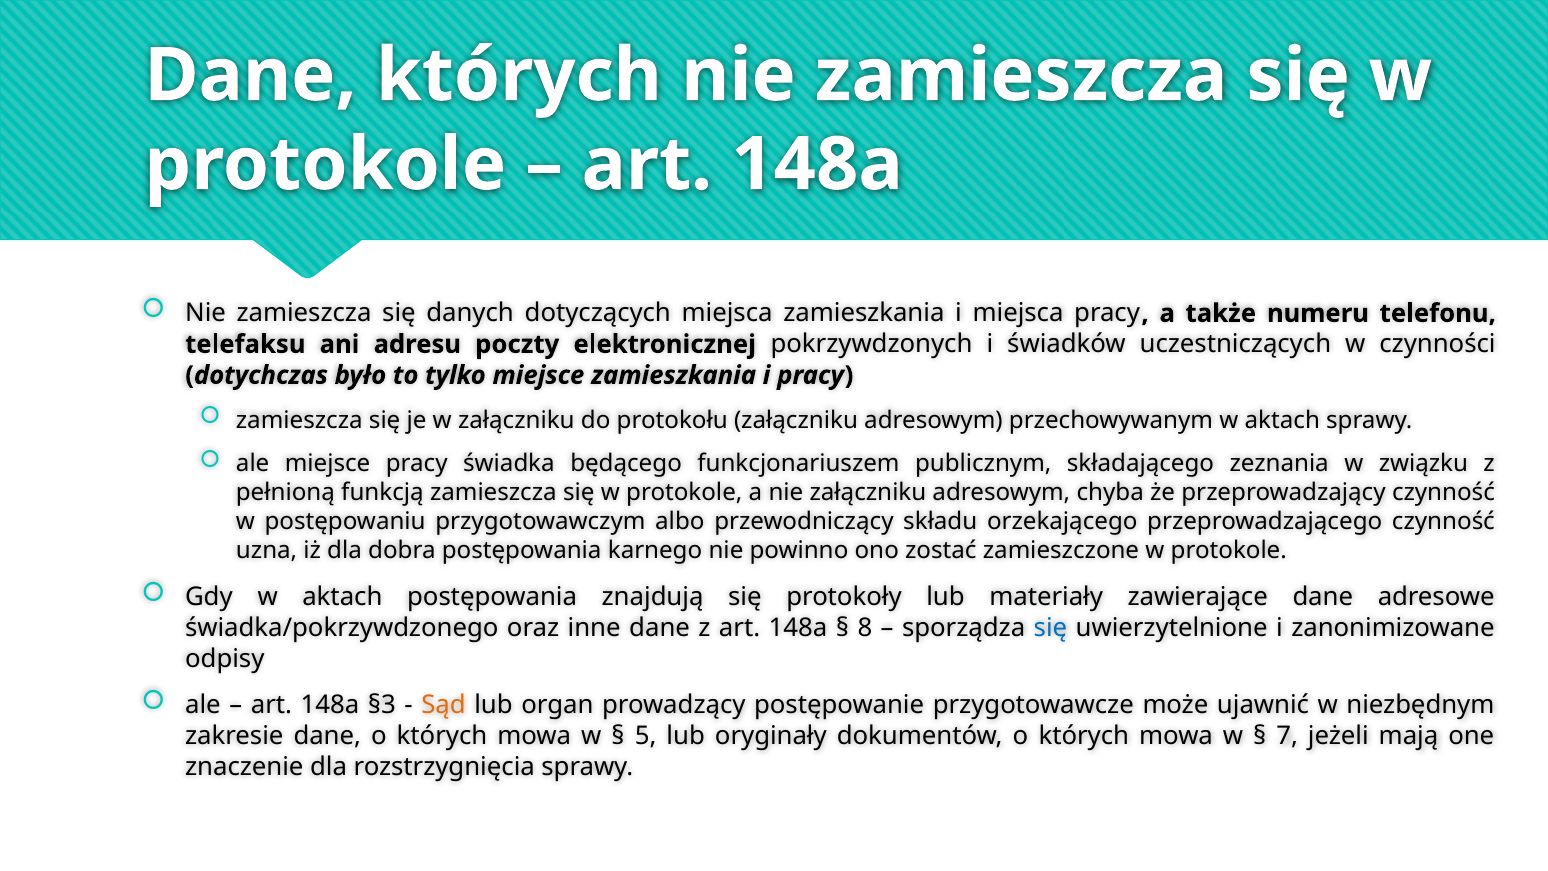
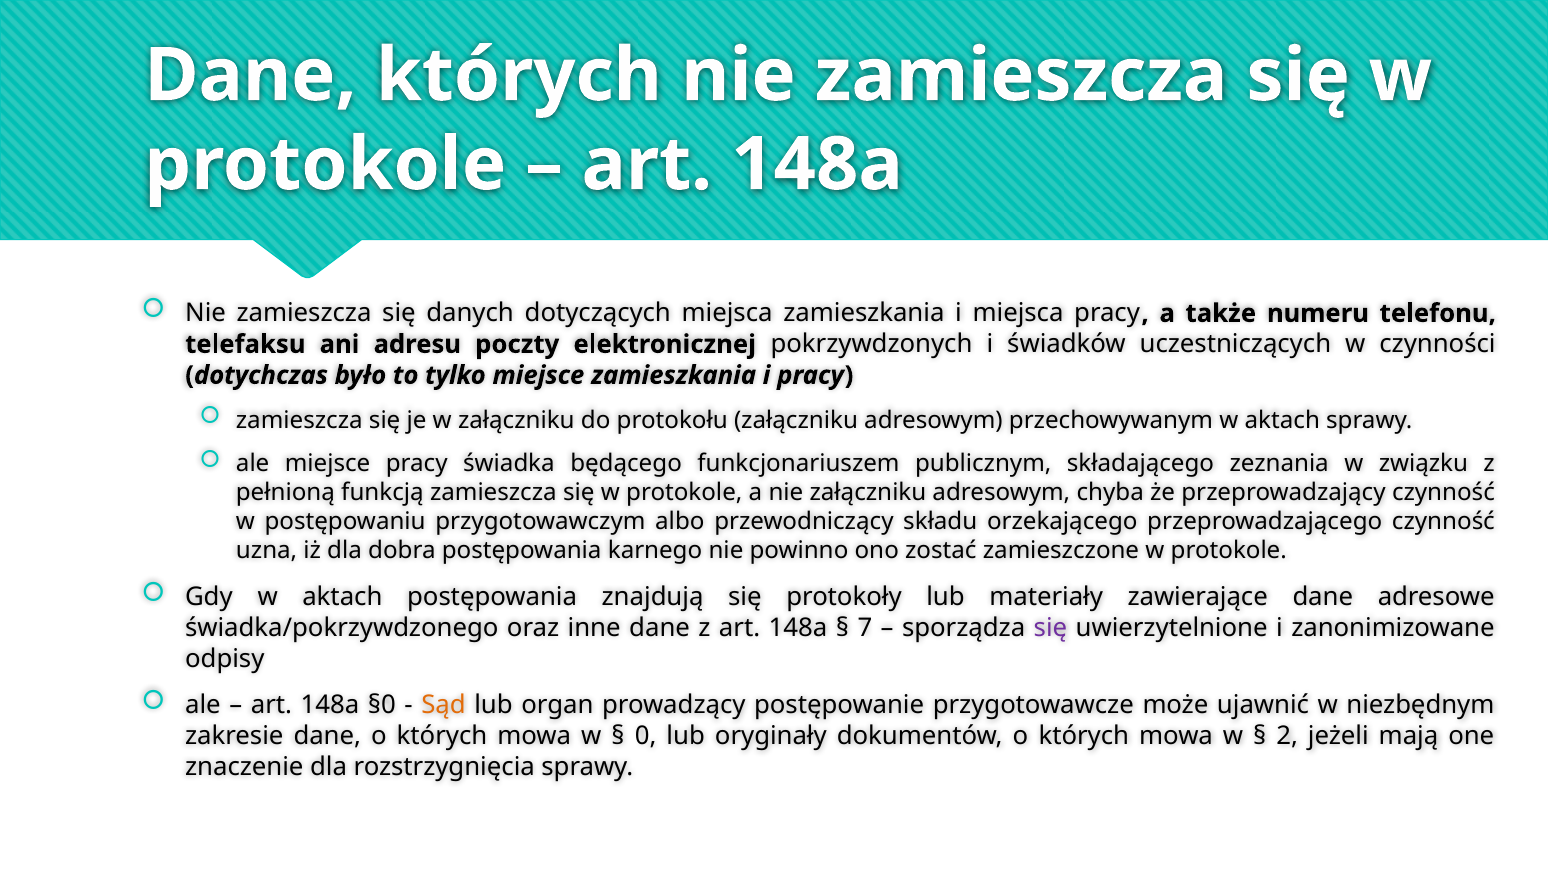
8: 8 -> 7 (865, 627)
się colour: blue -> purple (1050, 627)
§3: §3 -> §0 (382, 705)
5: 5 -> 0 (646, 736)
7: 7 -> 2 (1287, 736)
